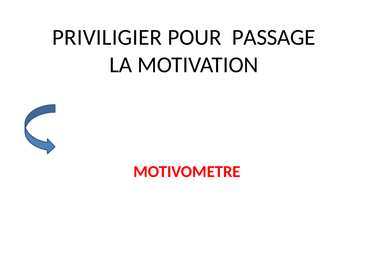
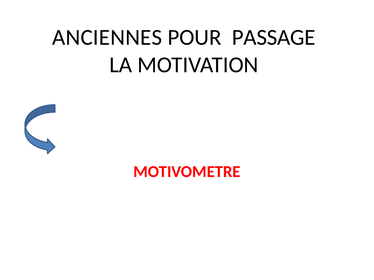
PRIVILIGIER: PRIVILIGIER -> ANCIENNES (107, 37)
